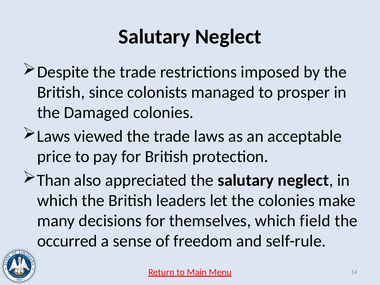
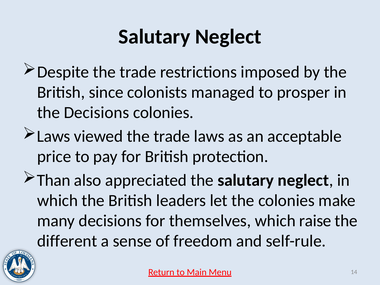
the Damaged: Damaged -> Decisions (96, 113)
field: field -> raise (315, 221)
occurred: occurred -> different (67, 241)
